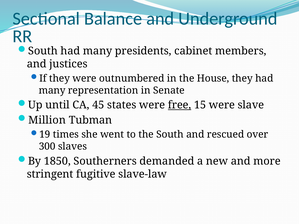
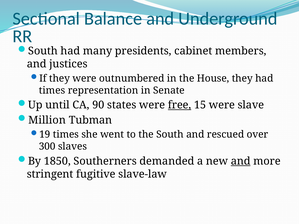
many: many -> times (52, 90)
45: 45 -> 90 (98, 105)
and underline: none -> present (241, 161)
